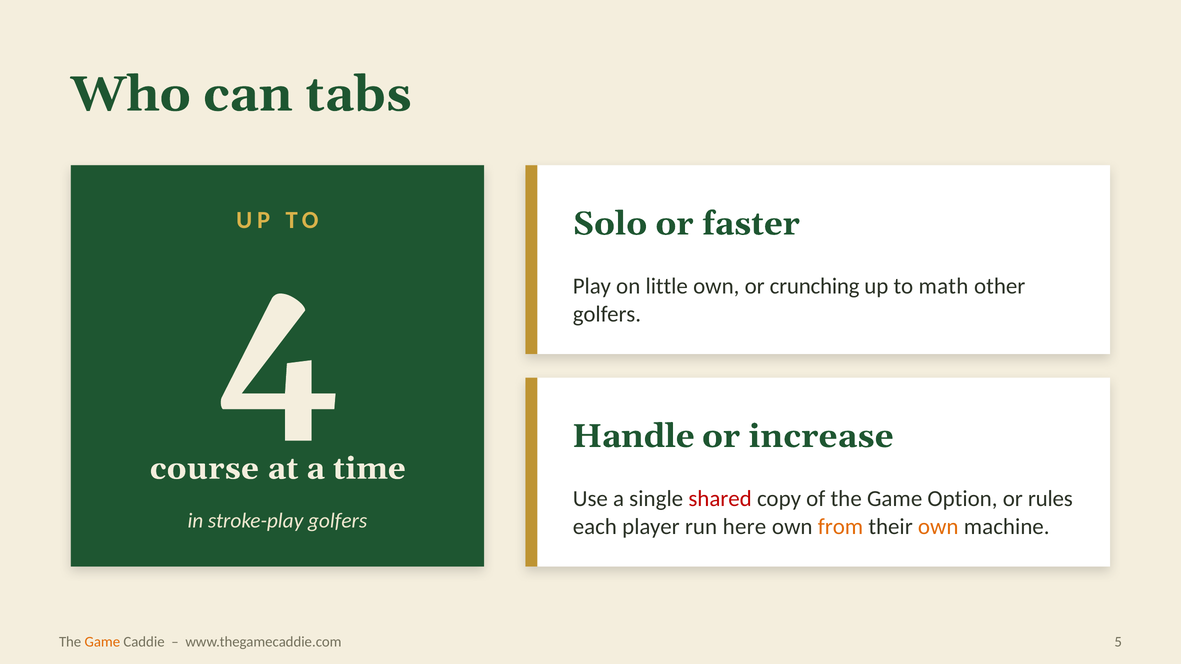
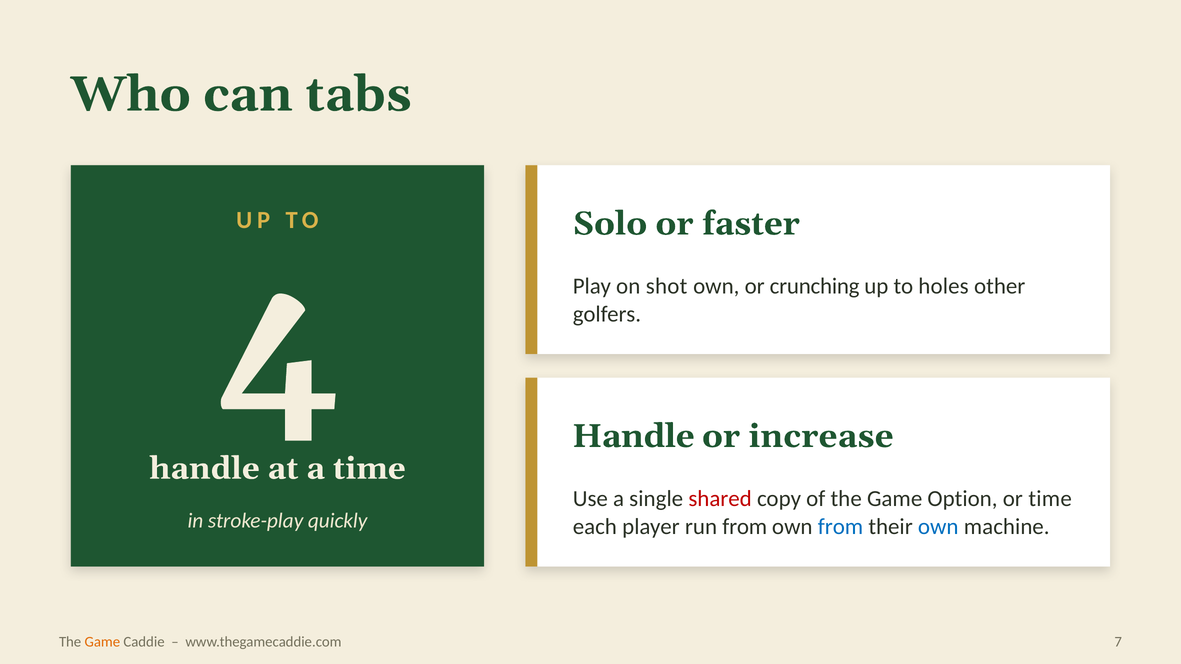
little: little -> shot (667, 287)
math: math -> holes (944, 287)
course: course -> handle (205, 469)
or rules: rules -> time (1050, 499)
stroke-play golfers: golfers -> quickly (338, 521)
run here: here -> from (745, 527)
from colour: orange -> blue (840, 527)
own colour: orange -> blue (938, 527)
5: 5 -> 7 (1118, 642)
